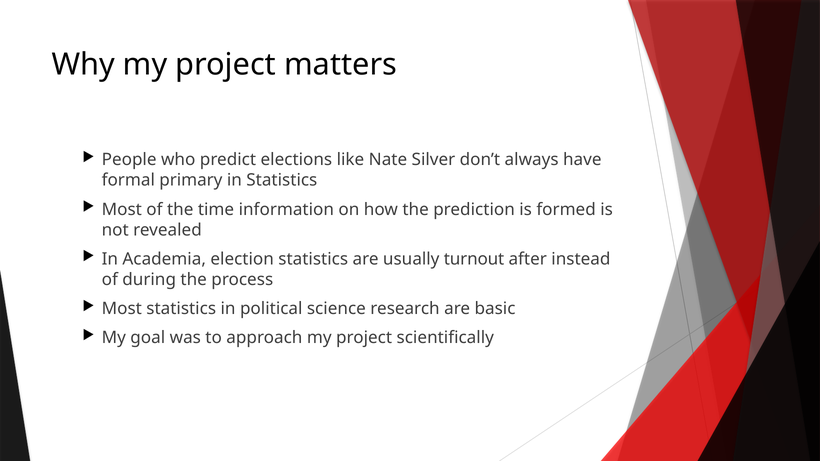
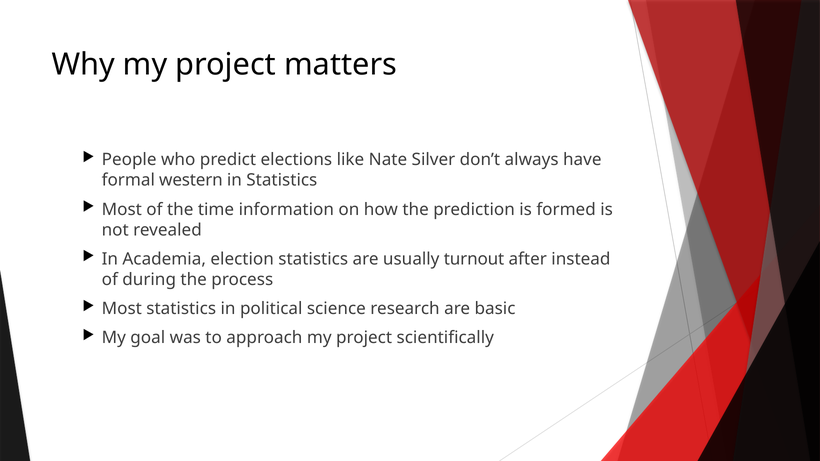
primary: primary -> western (191, 180)
